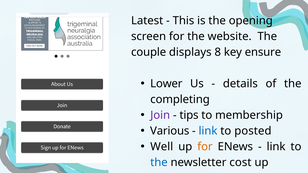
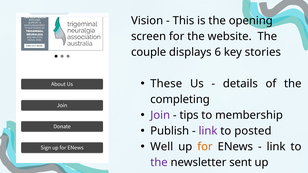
Latest: Latest -> Vision (147, 21)
8: 8 -> 6 (218, 52)
ensure: ensure -> stories (263, 52)
Lower: Lower -> These (166, 84)
Various: Various -> Publish (170, 131)
link colour: blue -> purple (208, 131)
the colour: blue -> purple (159, 163)
cost: cost -> sent (241, 163)
